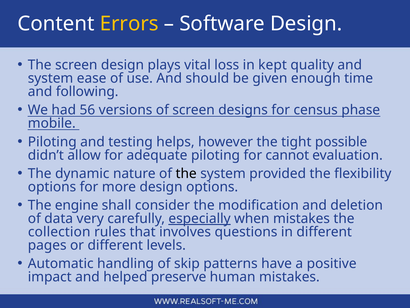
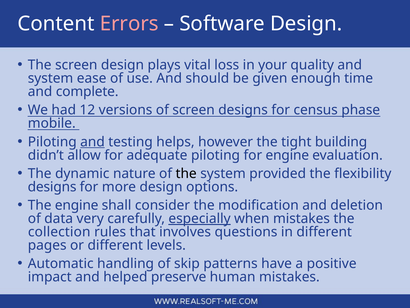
Errors colour: yellow -> pink (129, 24)
kept: kept -> your (273, 65)
following: following -> complete (87, 92)
56: 56 -> 12 (87, 110)
and underline: none -> present (92, 142)
possible: possible -> building (341, 142)
for cannot: cannot -> engine (287, 155)
options: options -> designs (52, 187)
